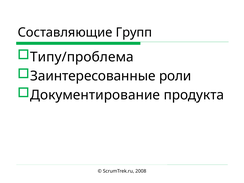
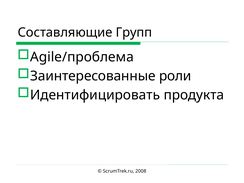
Типу/проблема: Типу/проблема -> Agile/проблема (82, 57)
Документирование: Документирование -> Идентифицировать (95, 95)
